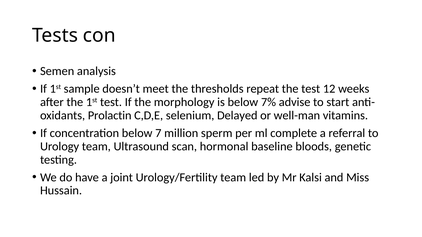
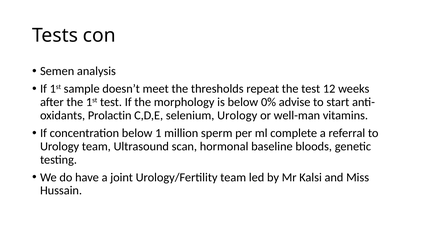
7%: 7% -> 0% (269, 102)
selenium Delayed: Delayed -> Urology (237, 116)
7: 7 -> 1 (158, 133)
